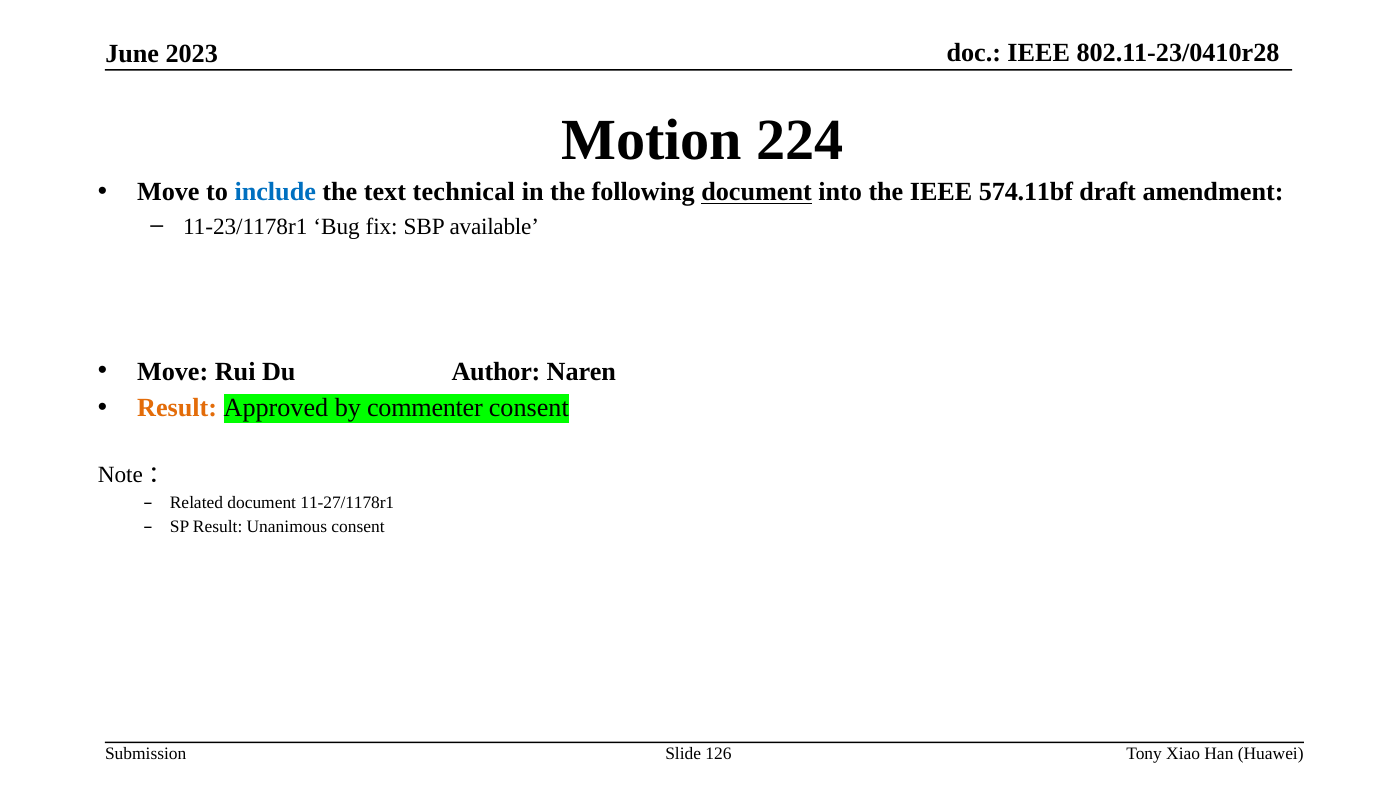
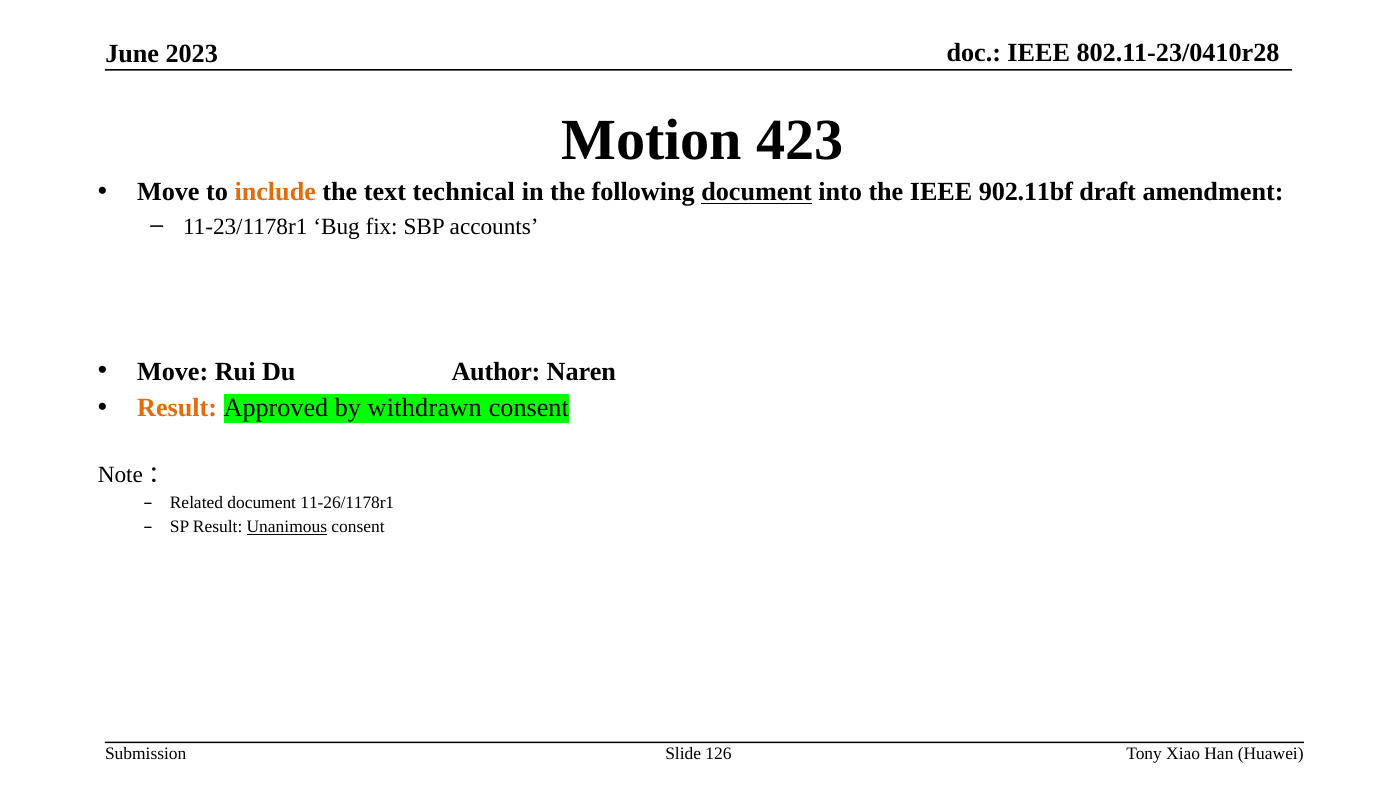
224: 224 -> 423 (800, 140)
include colour: blue -> orange (275, 192)
574.11bf: 574.11bf -> 902.11bf (1026, 192)
available: available -> accounts (494, 226)
commenter: commenter -> withdrawn (425, 408)
11-27/1178r1: 11-27/1178r1 -> 11-26/1178r1 (347, 502)
Unanimous underline: none -> present (287, 527)
